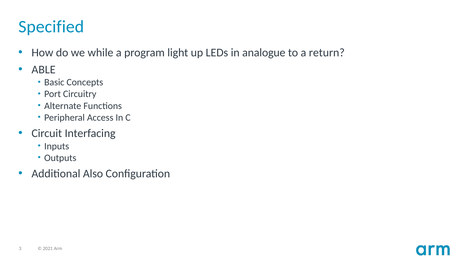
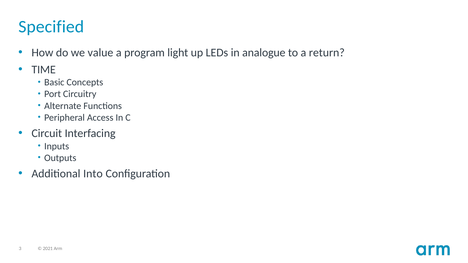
while: while -> value (100, 53)
ABLE: ABLE -> TIME (44, 70)
Also: Also -> Into (93, 174)
